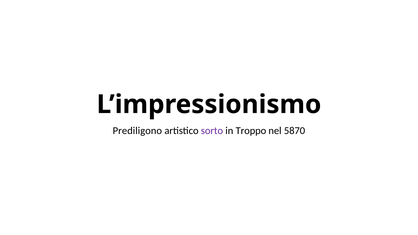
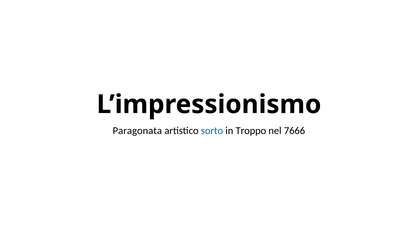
Prediligono: Prediligono -> Paragonata (137, 131)
sorto colour: purple -> blue (212, 131)
5870: 5870 -> 7666 (295, 131)
